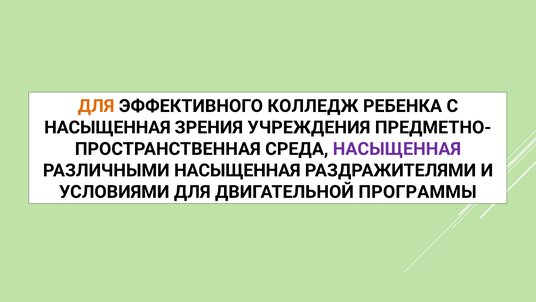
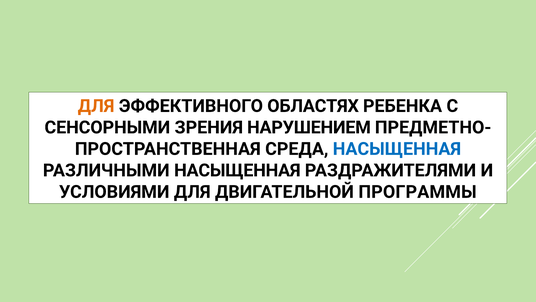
КОЛЛЕДЖ: КОЛЛЕДЖ -> ОБЛАСТЯХ (313, 106)
НАСЫЩЕННАЯ: НАСЫЩЕННАЯ -> СЕНСОРНЫМИ (107, 127)
УЧРЕЖДЕНИЯ: УЧРЕЖДЕНИЯ -> НАРУШЕНИЕМ (309, 127)
НАСЫЩЕННАЯ colour: purple -> blue (397, 149)
